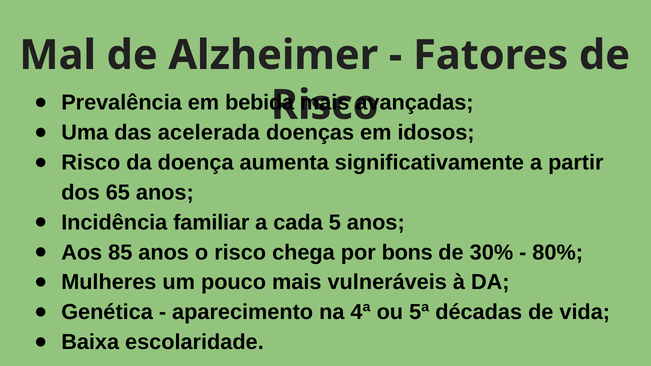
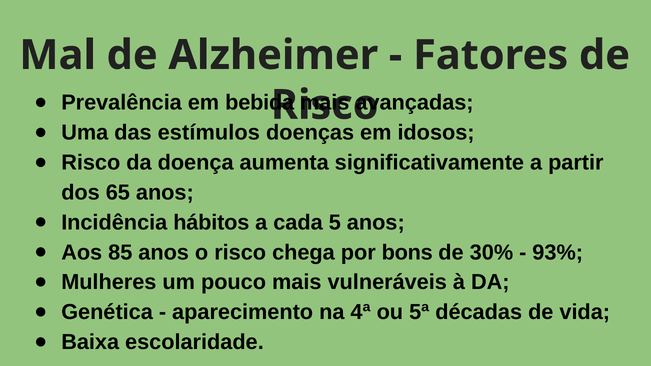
acelerada: acelerada -> estímulos (209, 133)
familiar: familiar -> hábitos (211, 223)
80%: 80% -> 93% (558, 252)
